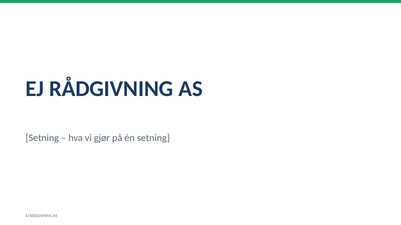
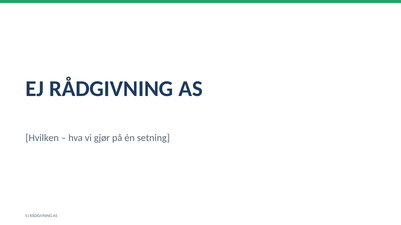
Setning: Setning -> Hvilken (42, 138)
